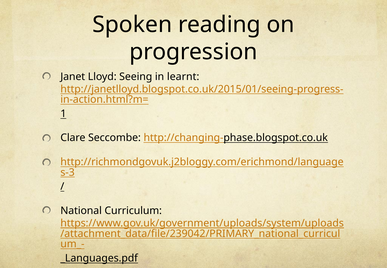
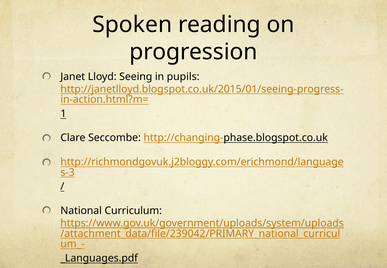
learnt: learnt -> pupils (183, 77)
